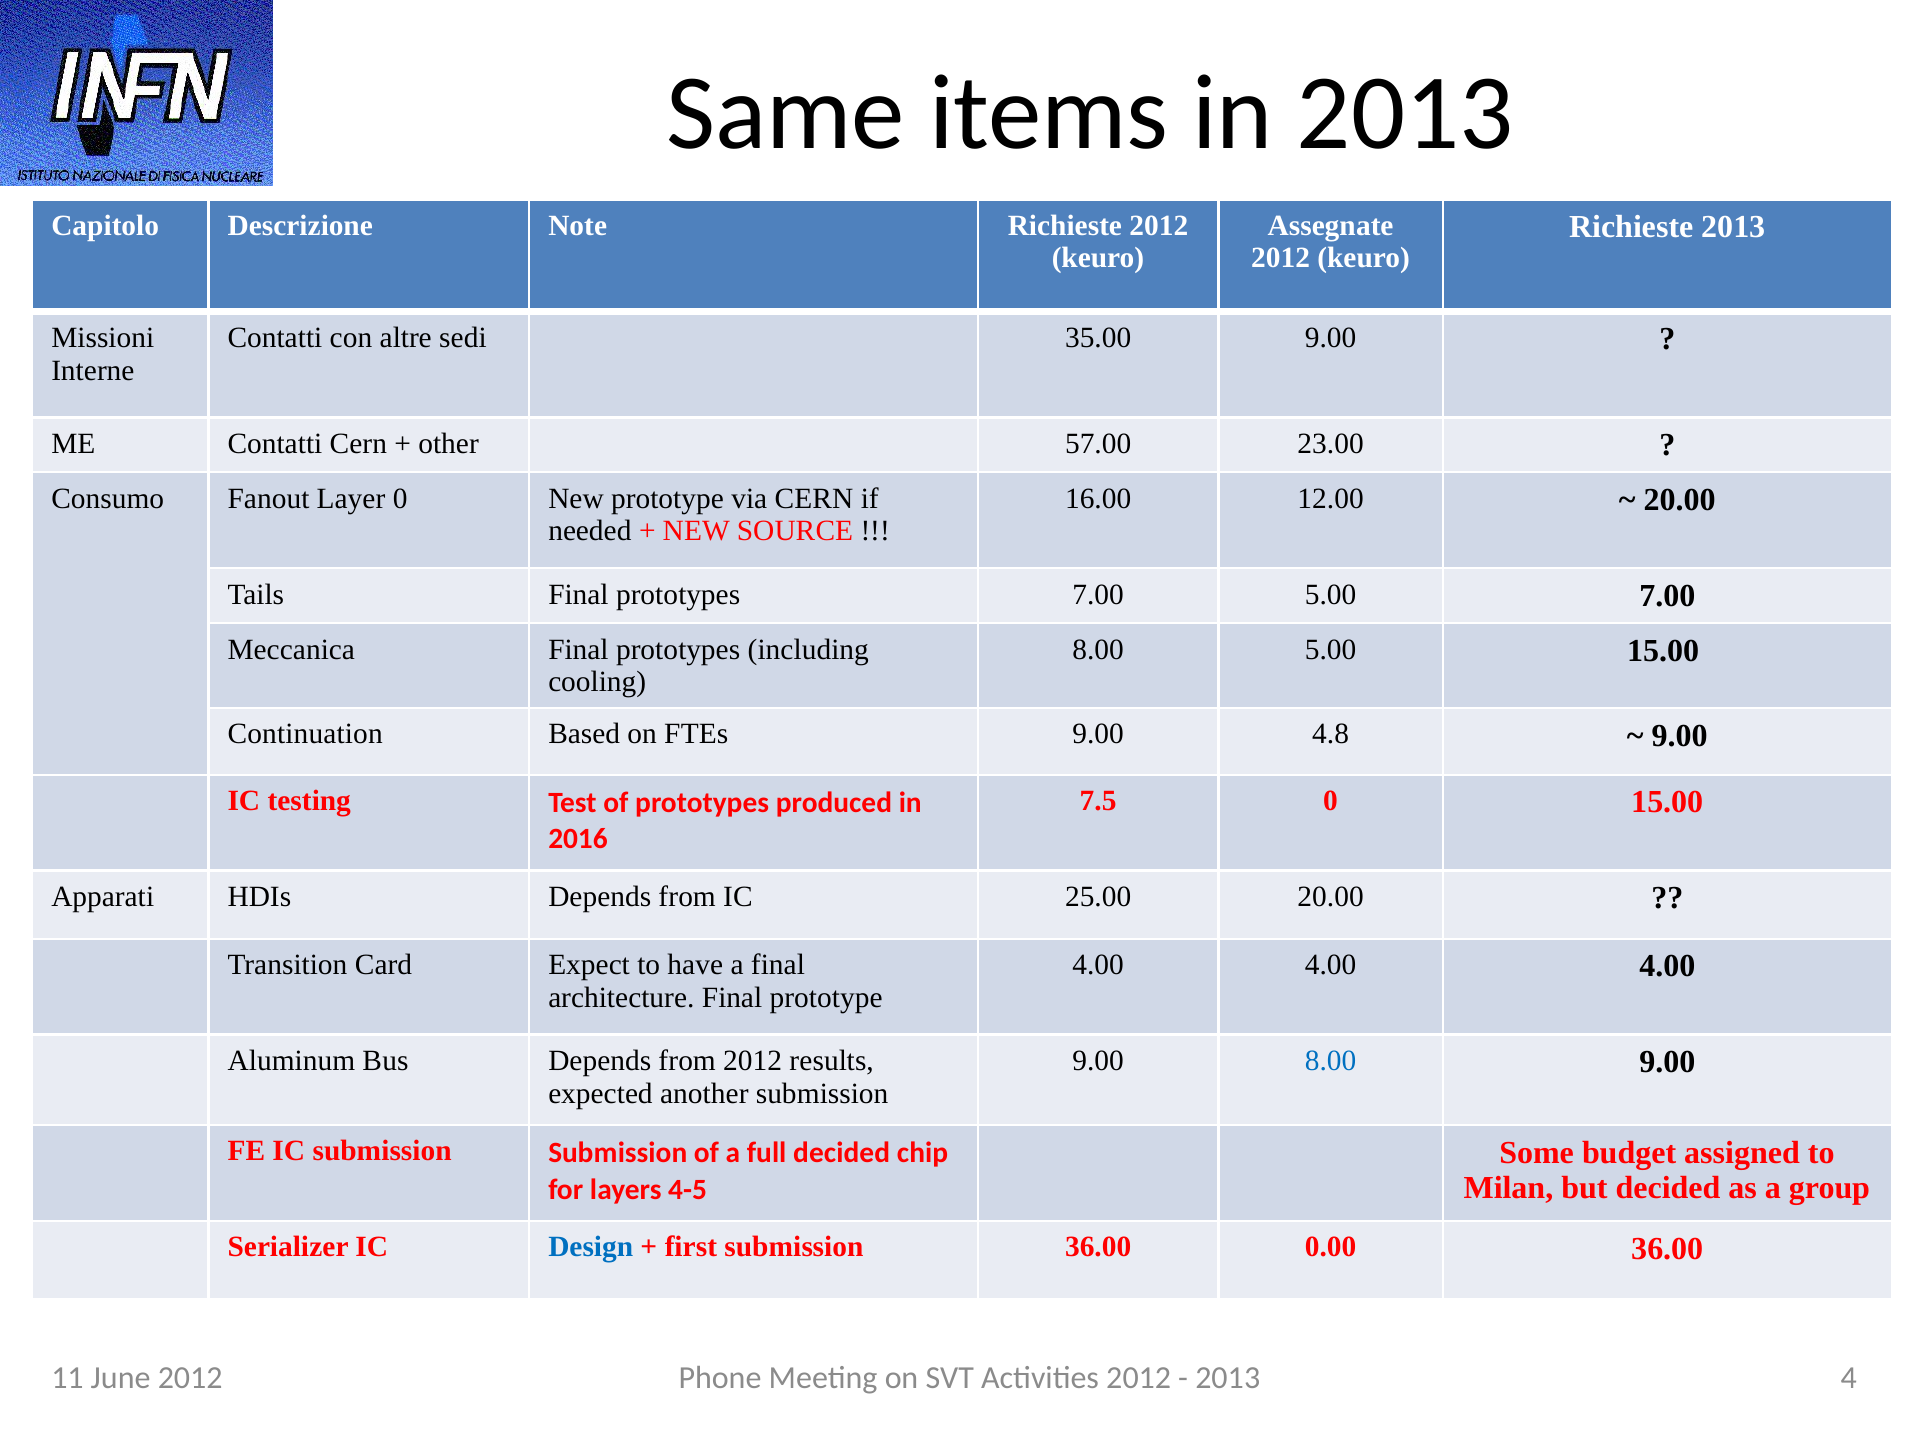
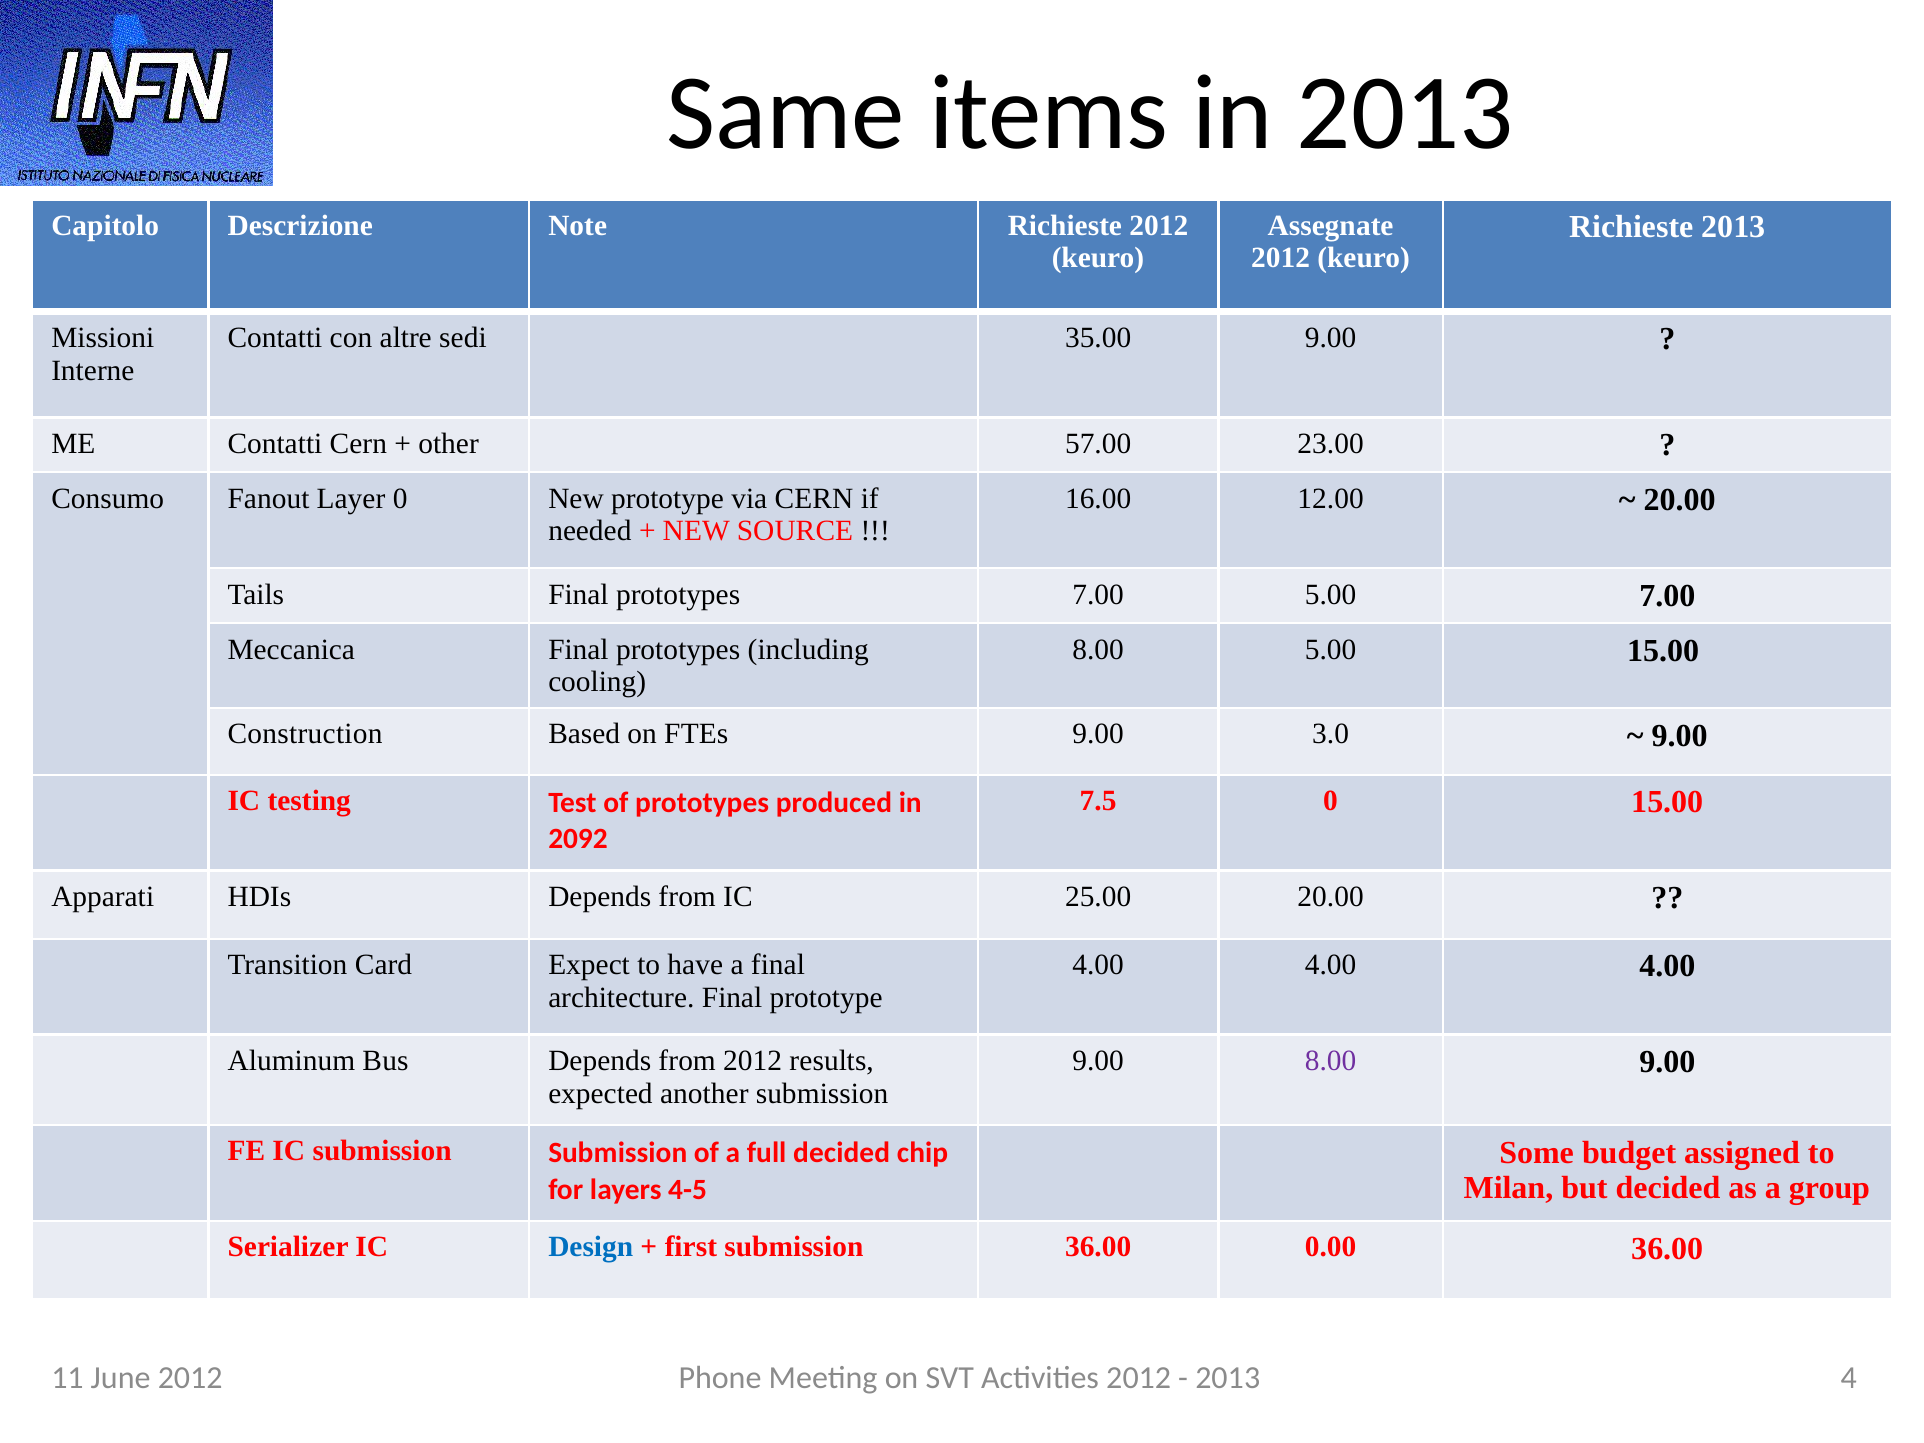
Continuation: Continuation -> Construction (305, 734)
4.8: 4.8 -> 3.0 (1331, 734)
2016: 2016 -> 2092 (578, 839)
8.00 colour: blue -> purple (1331, 1061)
